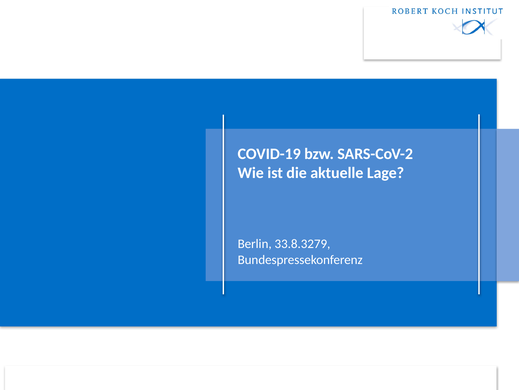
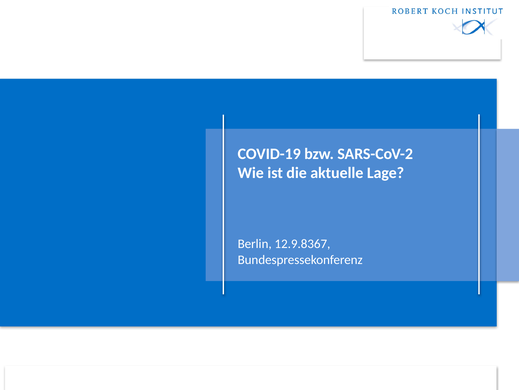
33.8.3279: 33.8.3279 -> 12.9.8367 (302, 244)
